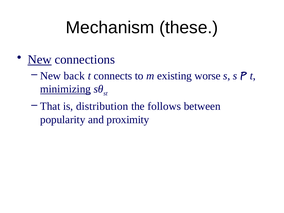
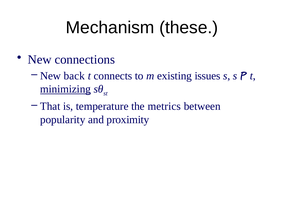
New underline: present -> none (40, 60)
worse: worse -> issues (208, 76)
distribution: distribution -> temperature (102, 106)
follows: follows -> metrics (164, 106)
